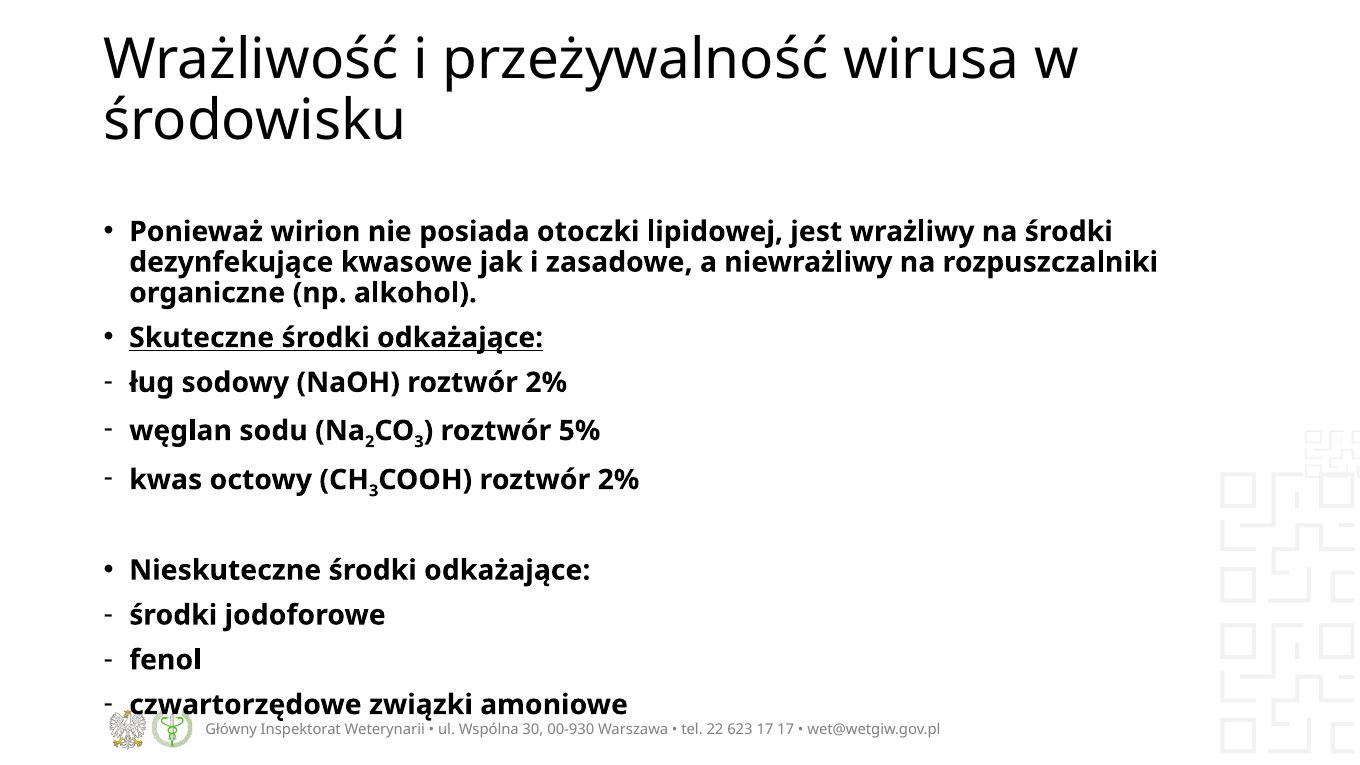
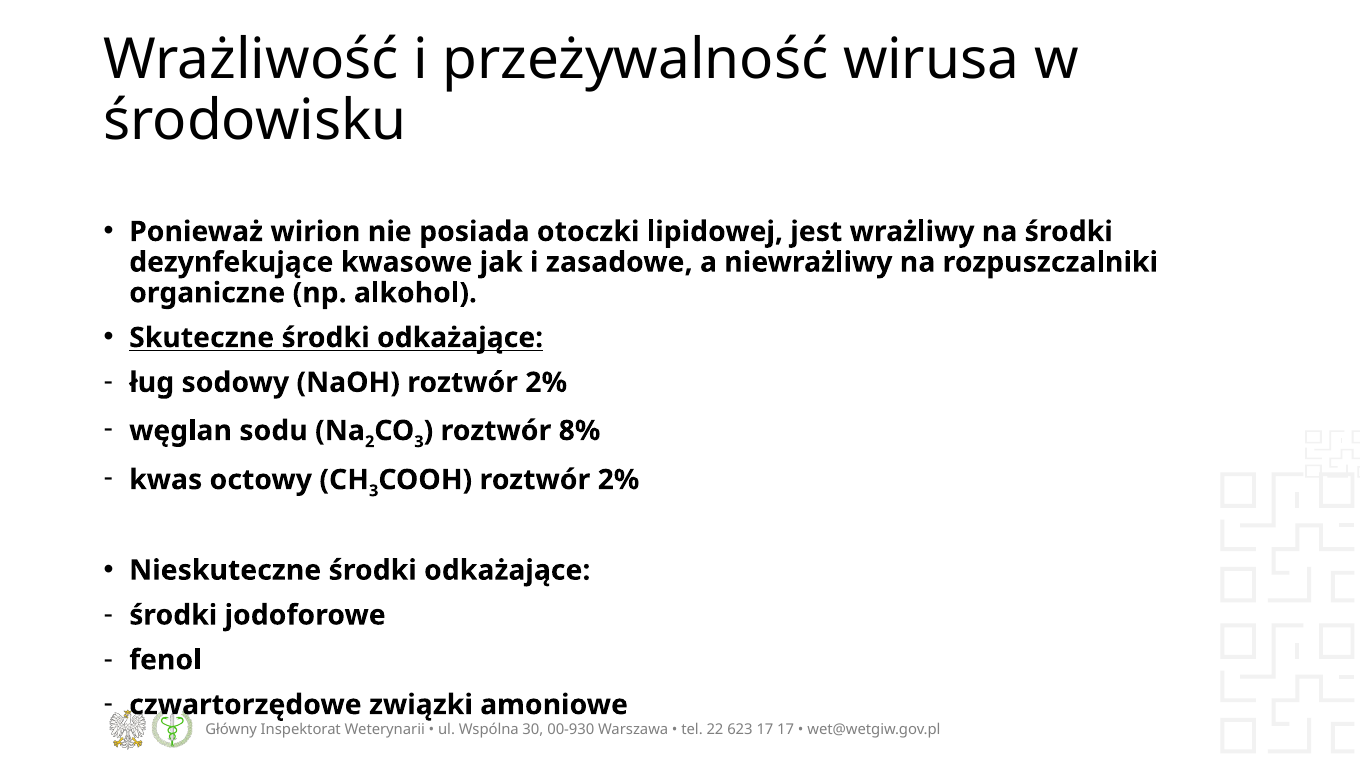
5%: 5% -> 8% (580, 431)
